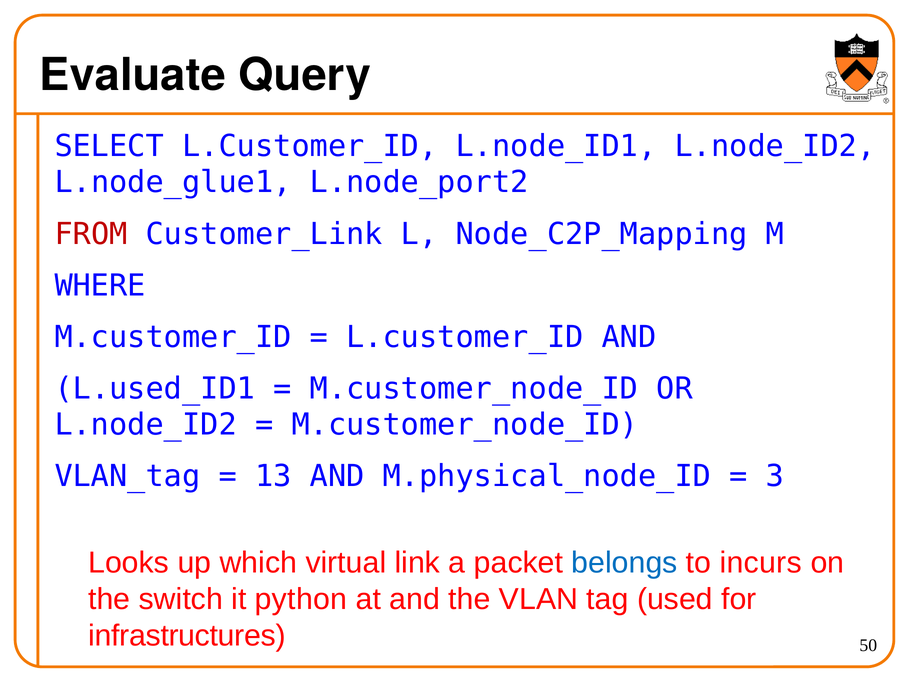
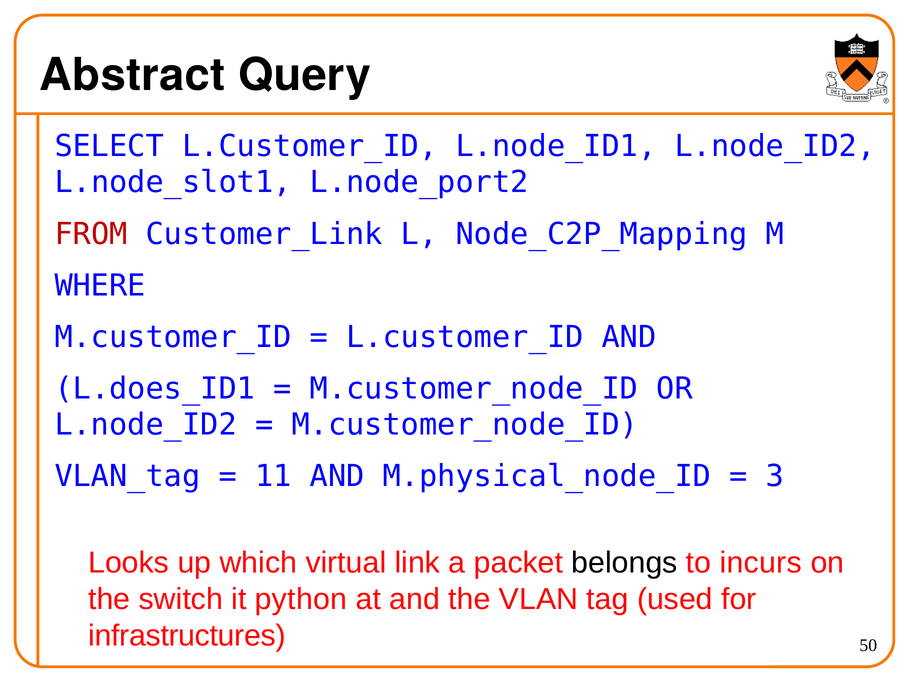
Evaluate: Evaluate -> Abstract (133, 75)
L.node_glue1: L.node_glue1 -> L.node_slot1 (173, 182)
L.used_ID1: L.used_ID1 -> L.does_ID1 (155, 388)
13: 13 -> 11 (273, 476)
belongs colour: blue -> black (625, 563)
